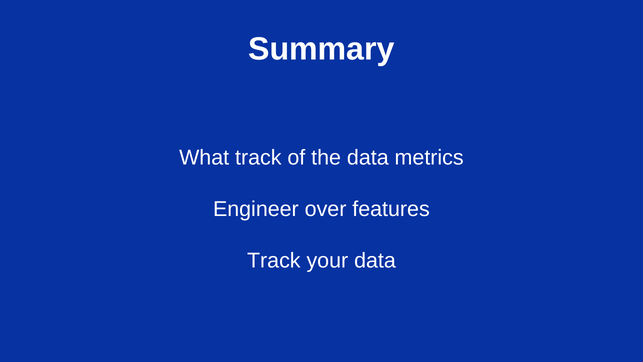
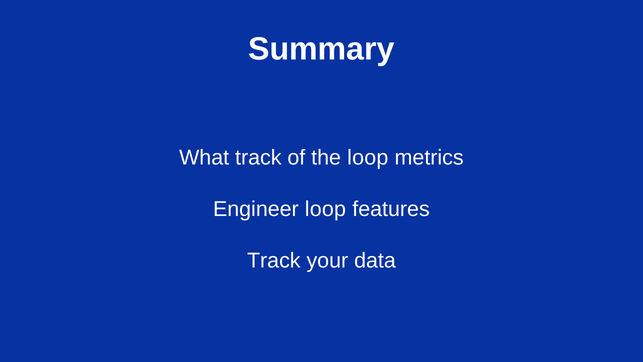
the data: data -> loop (368, 158)
Engineer over: over -> loop (325, 209)
